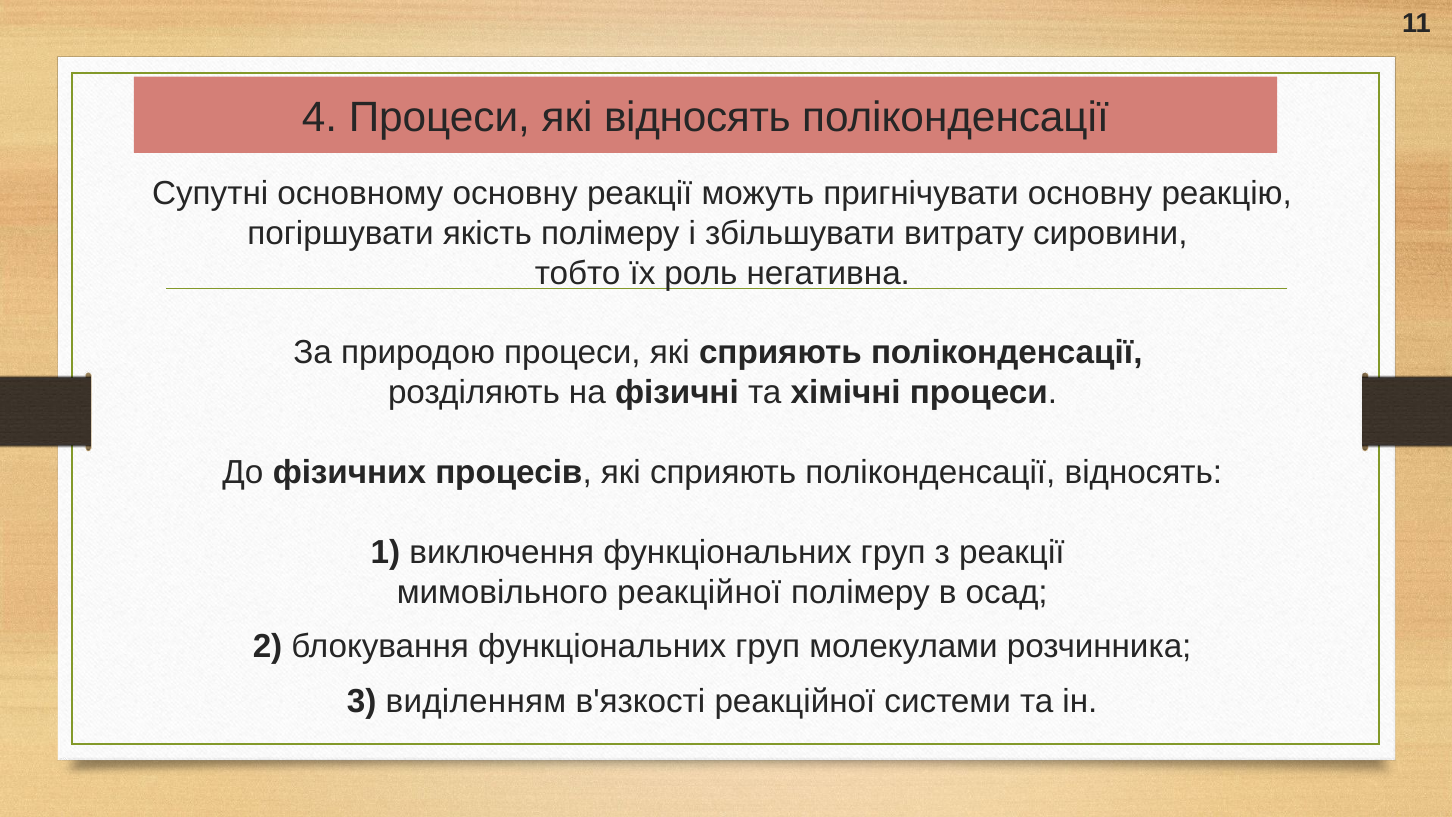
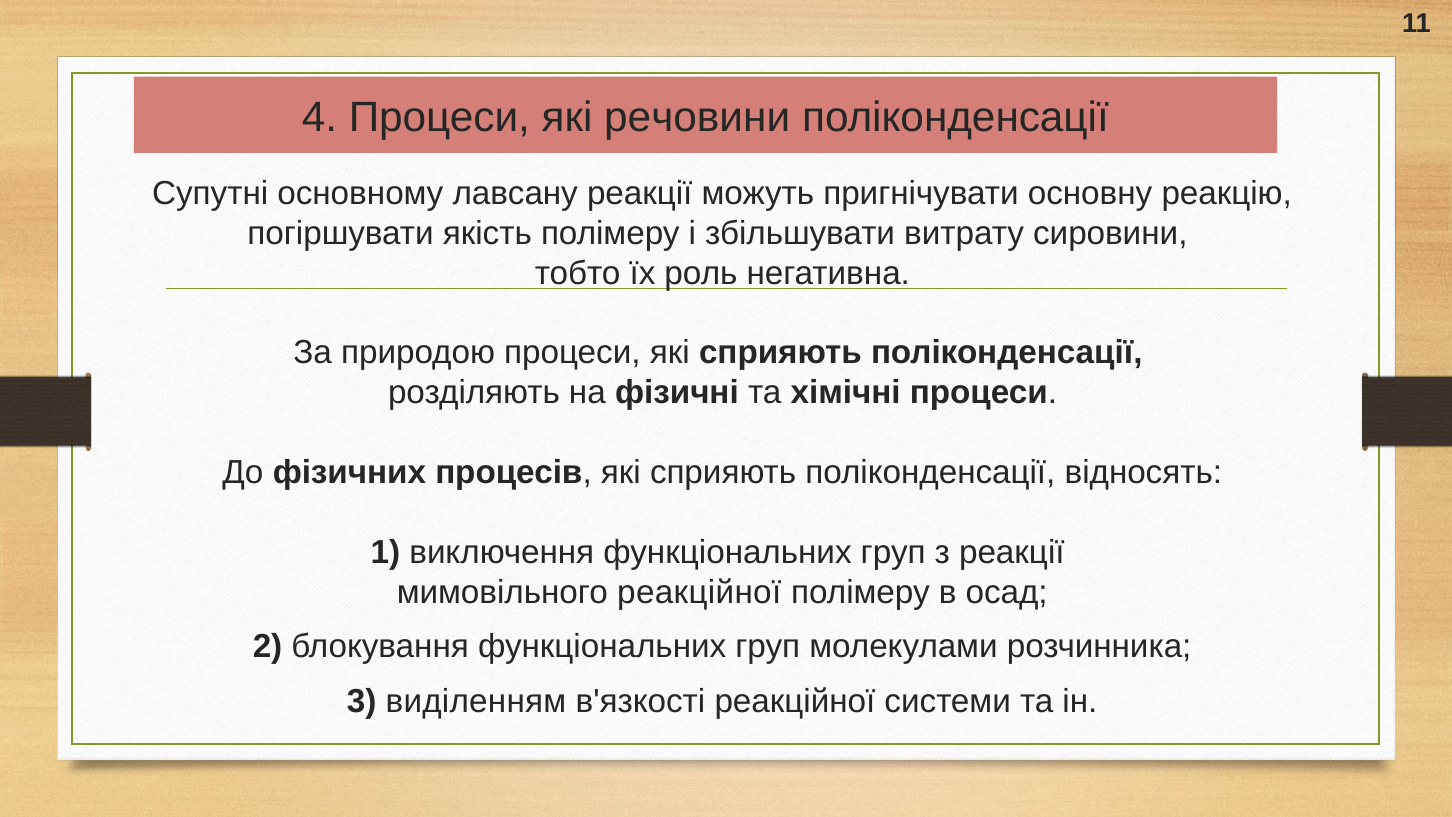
які відносять: відносять -> речовини (697, 118)
основному основну: основну -> лавсану (515, 193)
